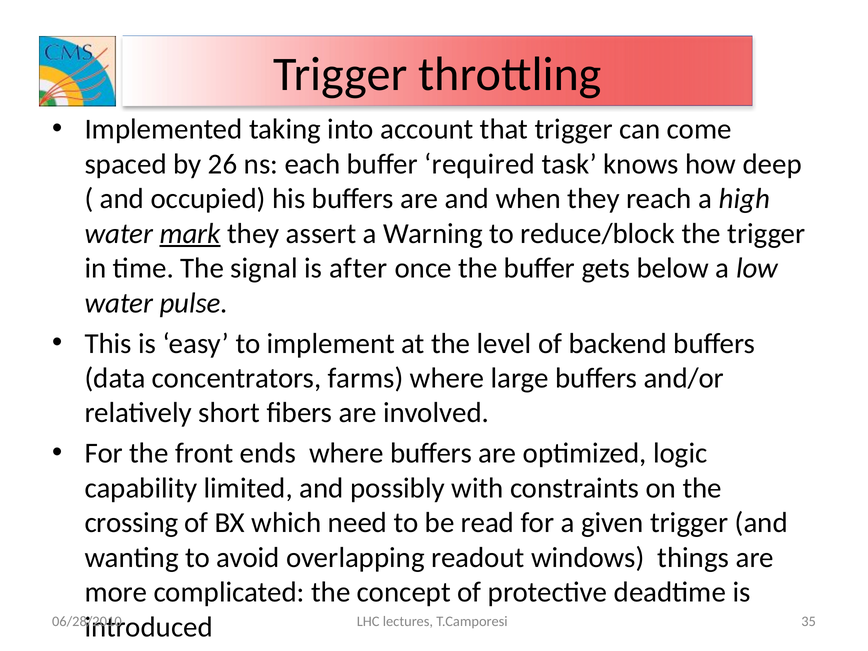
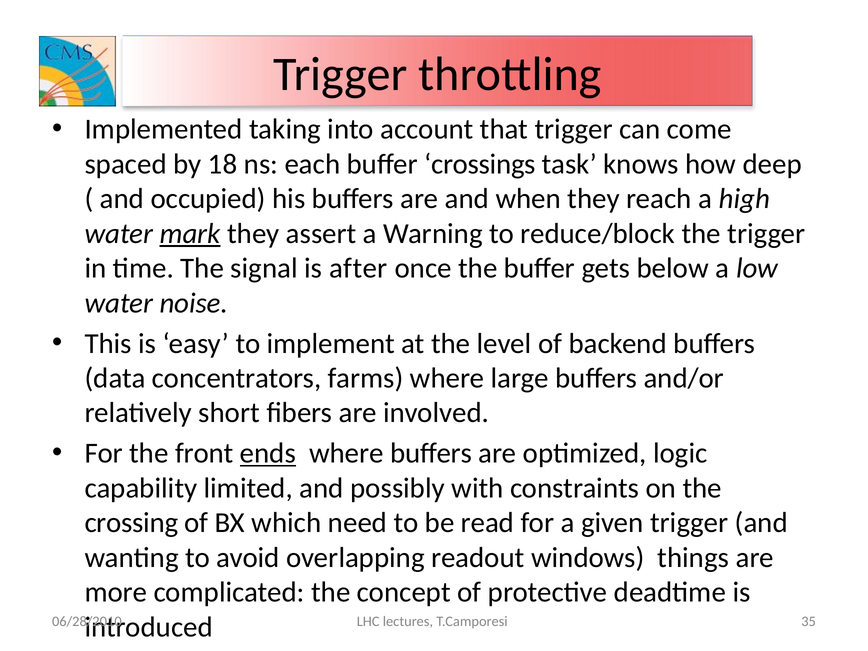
26: 26 -> 18 (223, 164)
required: required -> crossings (480, 164)
pulse: pulse -> noise (194, 303)
ends underline: none -> present (268, 453)
